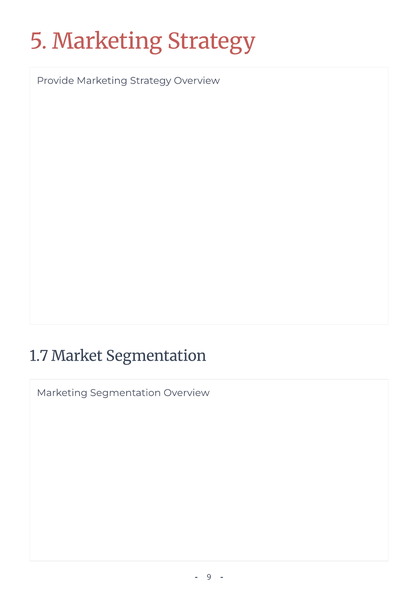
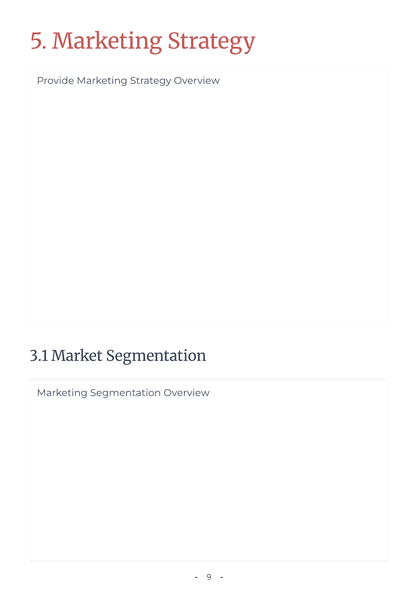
1.7: 1.7 -> 3.1 (39, 356)
